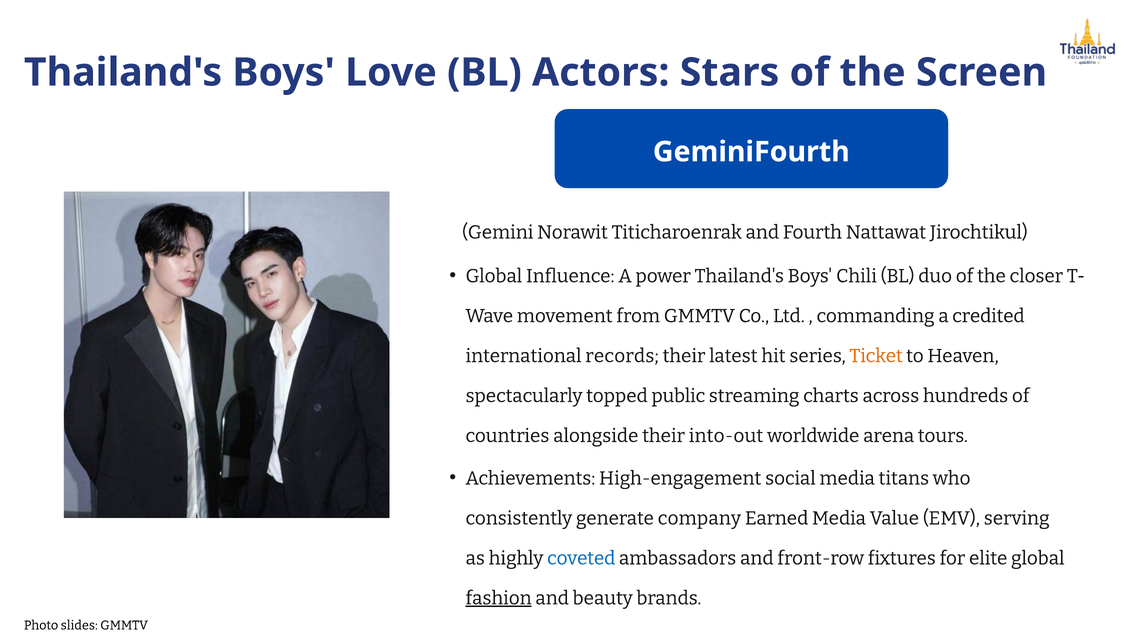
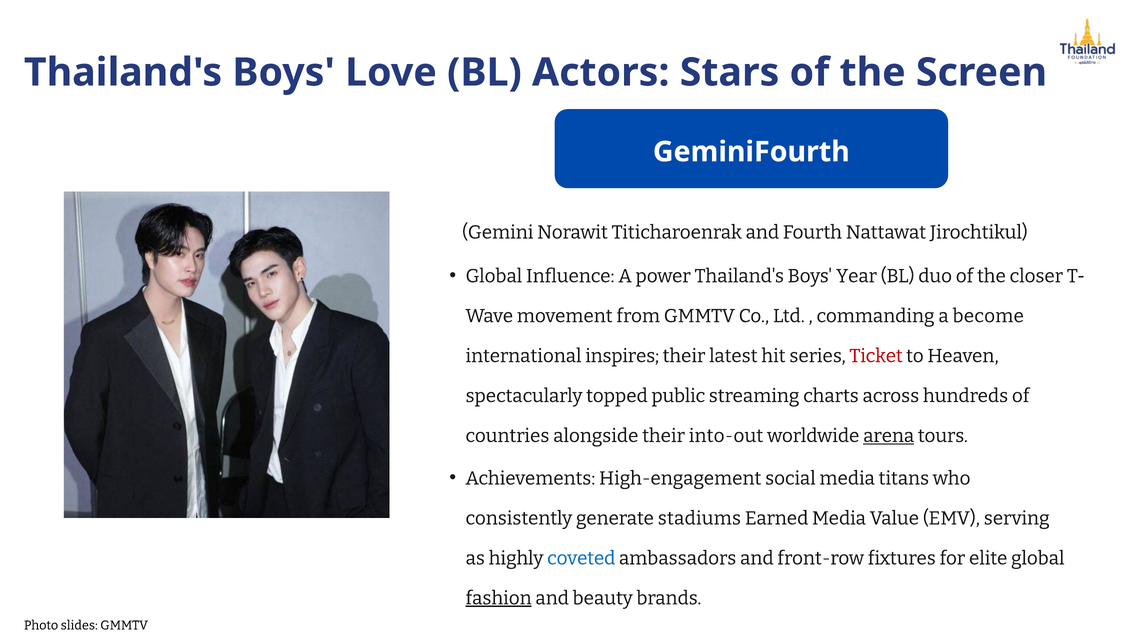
Chili: Chili -> Year (857, 276)
credited: credited -> become (988, 316)
records: records -> inspires (622, 356)
Ticket colour: orange -> red (876, 356)
arena underline: none -> present (889, 435)
company: company -> stadiums (699, 518)
